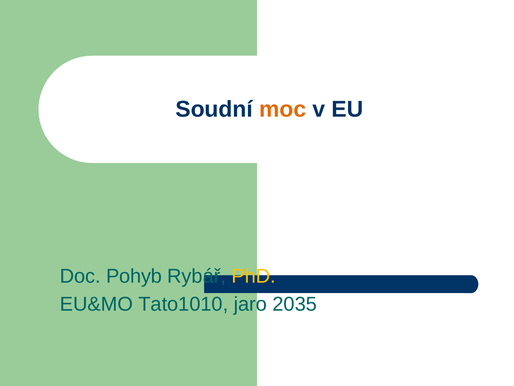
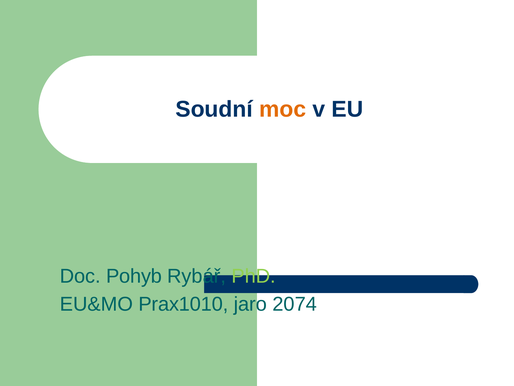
PhD colour: yellow -> light green (254, 276)
Tato1010: Tato1010 -> Prax1010 (183, 304)
2035: 2035 -> 2074 (295, 304)
